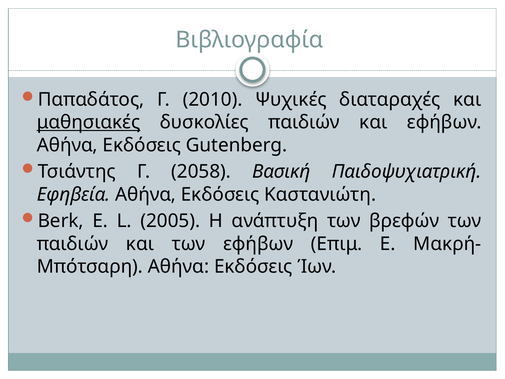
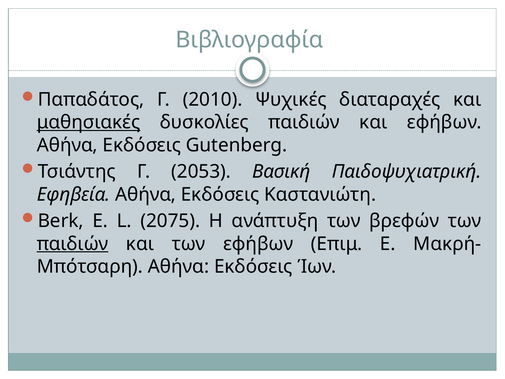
2058: 2058 -> 2053 (201, 172)
2005: 2005 -> 2075 (170, 221)
παιδιών underline: none -> present (73, 244)
